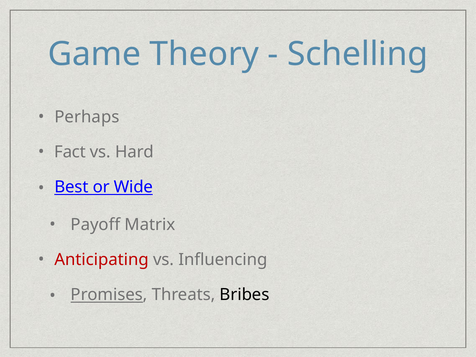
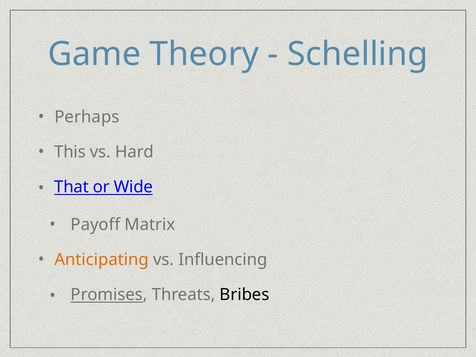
Fact: Fact -> This (70, 152)
Best: Best -> That (72, 187)
Anticipating colour: red -> orange (102, 260)
